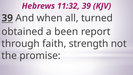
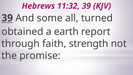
when: when -> some (50, 18)
been: been -> earth (66, 32)
